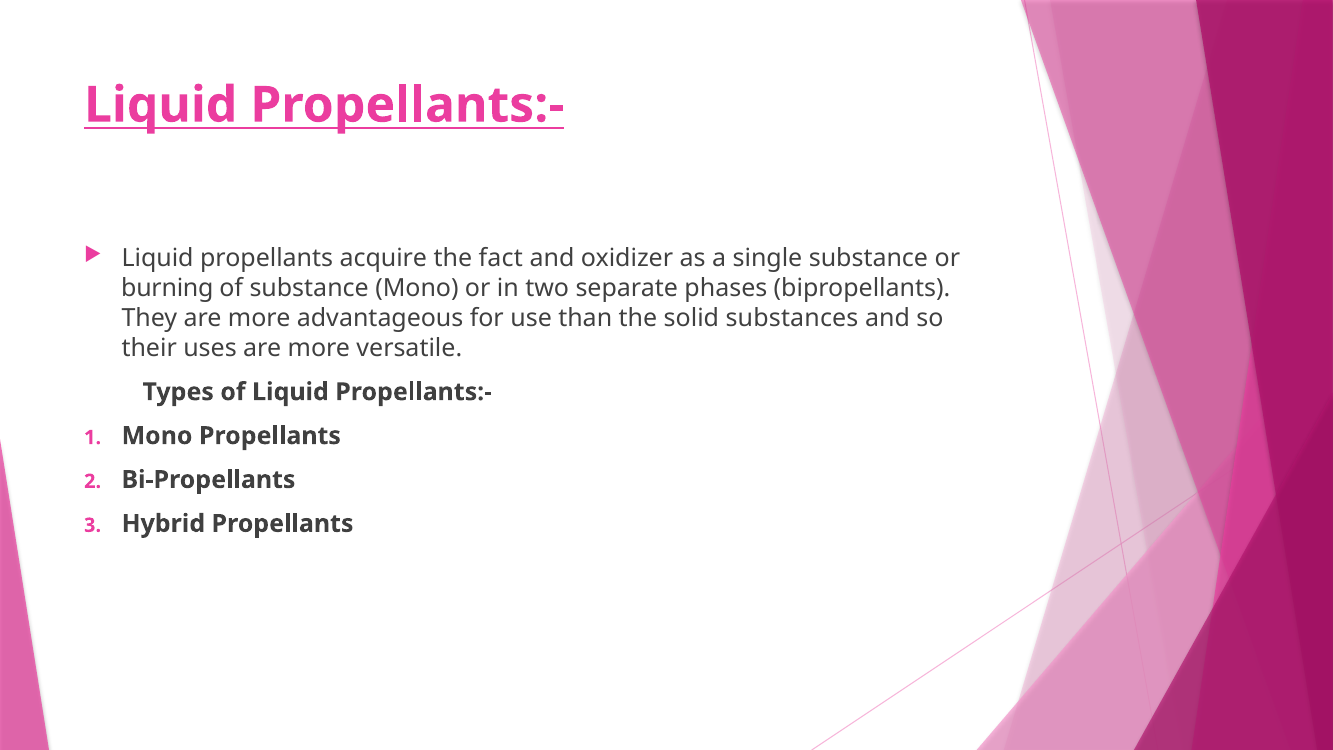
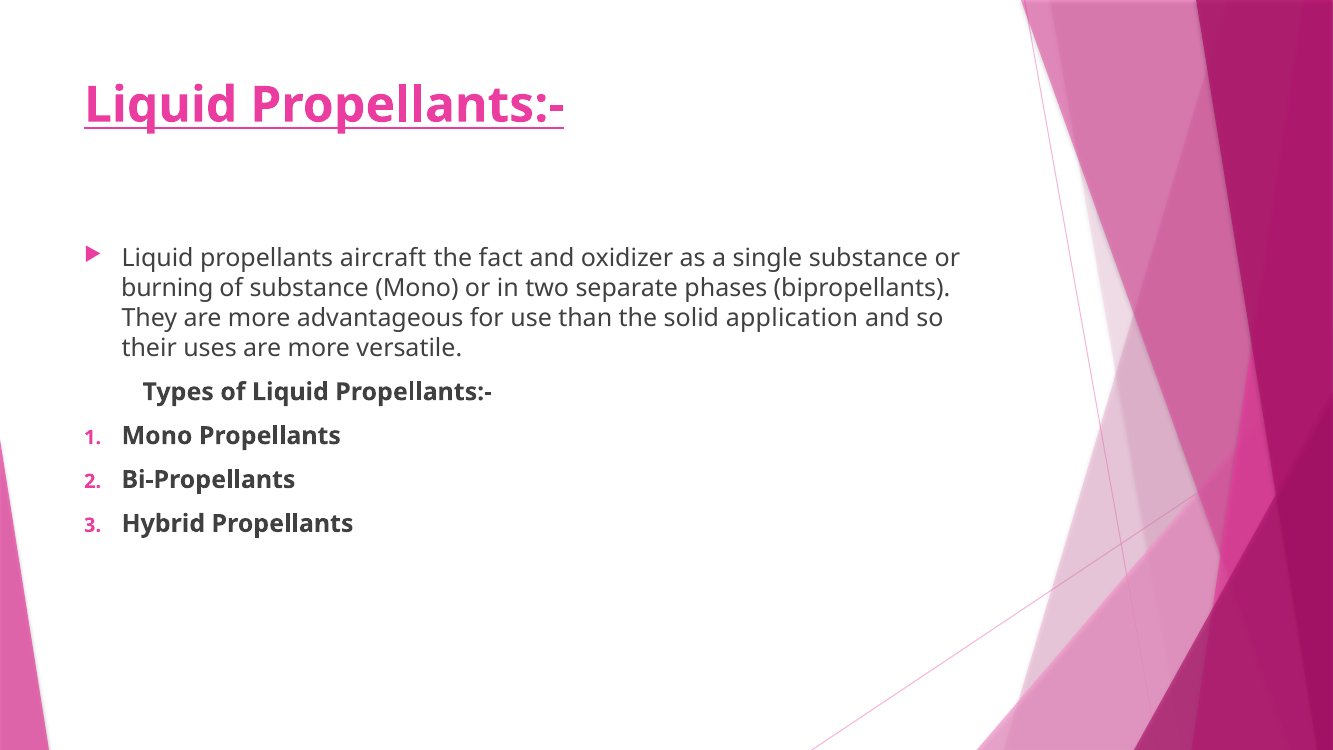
acquire: acquire -> aircraft (383, 258)
substances: substances -> application (792, 318)
